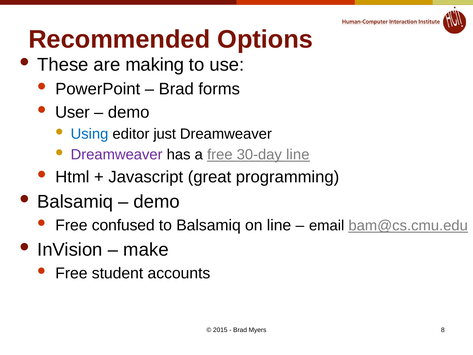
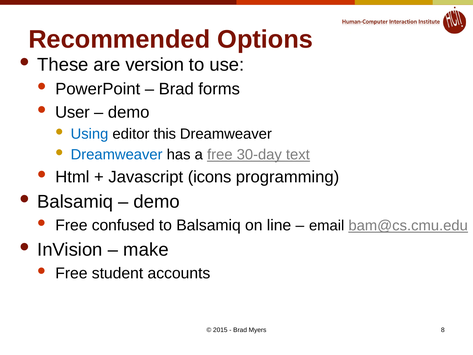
making: making -> version (155, 65)
just: just -> this (165, 134)
Dreamweaver colour: purple -> blue (117, 155)
30-day line: line -> text (298, 155)
great: great -> icons (210, 177)
